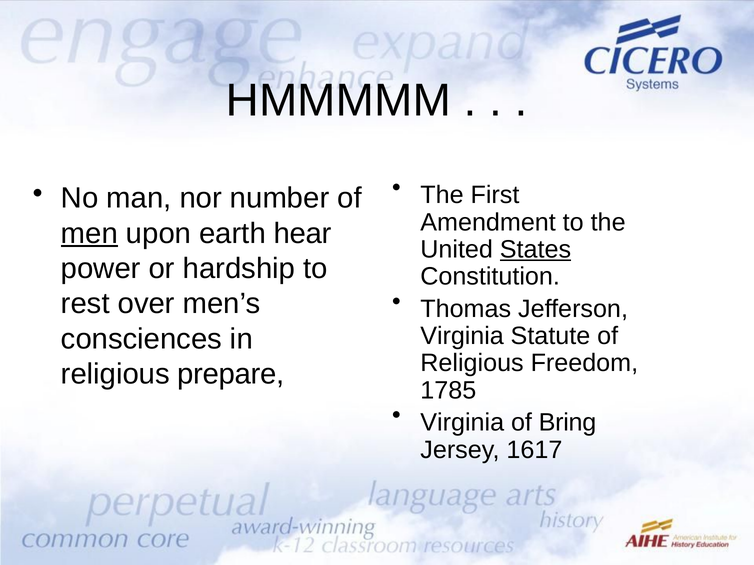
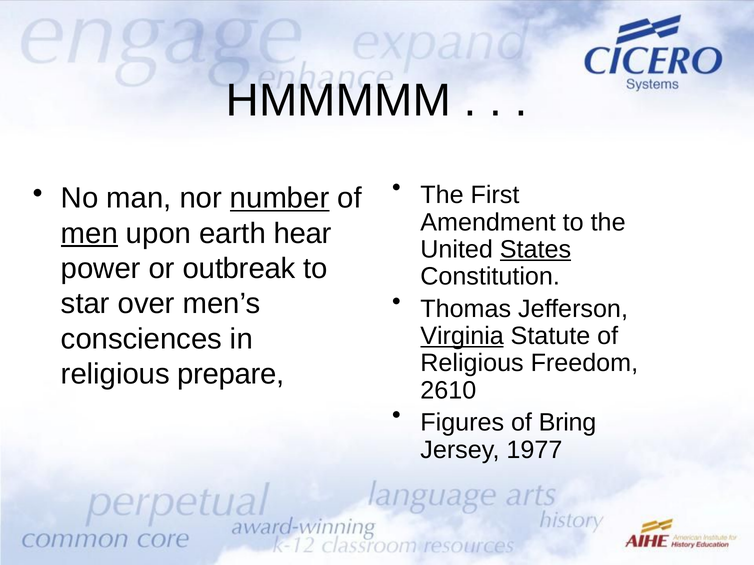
number underline: none -> present (280, 198)
hardship: hardship -> outbreak (239, 269)
rest: rest -> star (85, 304)
Virginia underline: none -> present (462, 336)
1785: 1785 -> 2610 (448, 391)
Virginia: Virginia -> Figures (462, 423)
1617: 1617 -> 1977 (534, 450)
